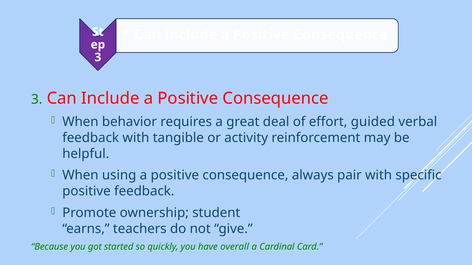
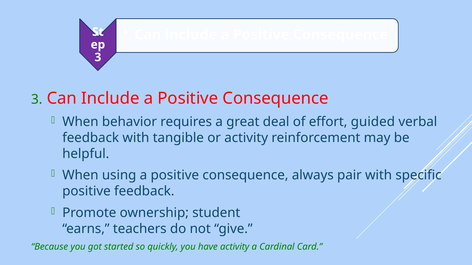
have overall: overall -> activity (235, 247)
